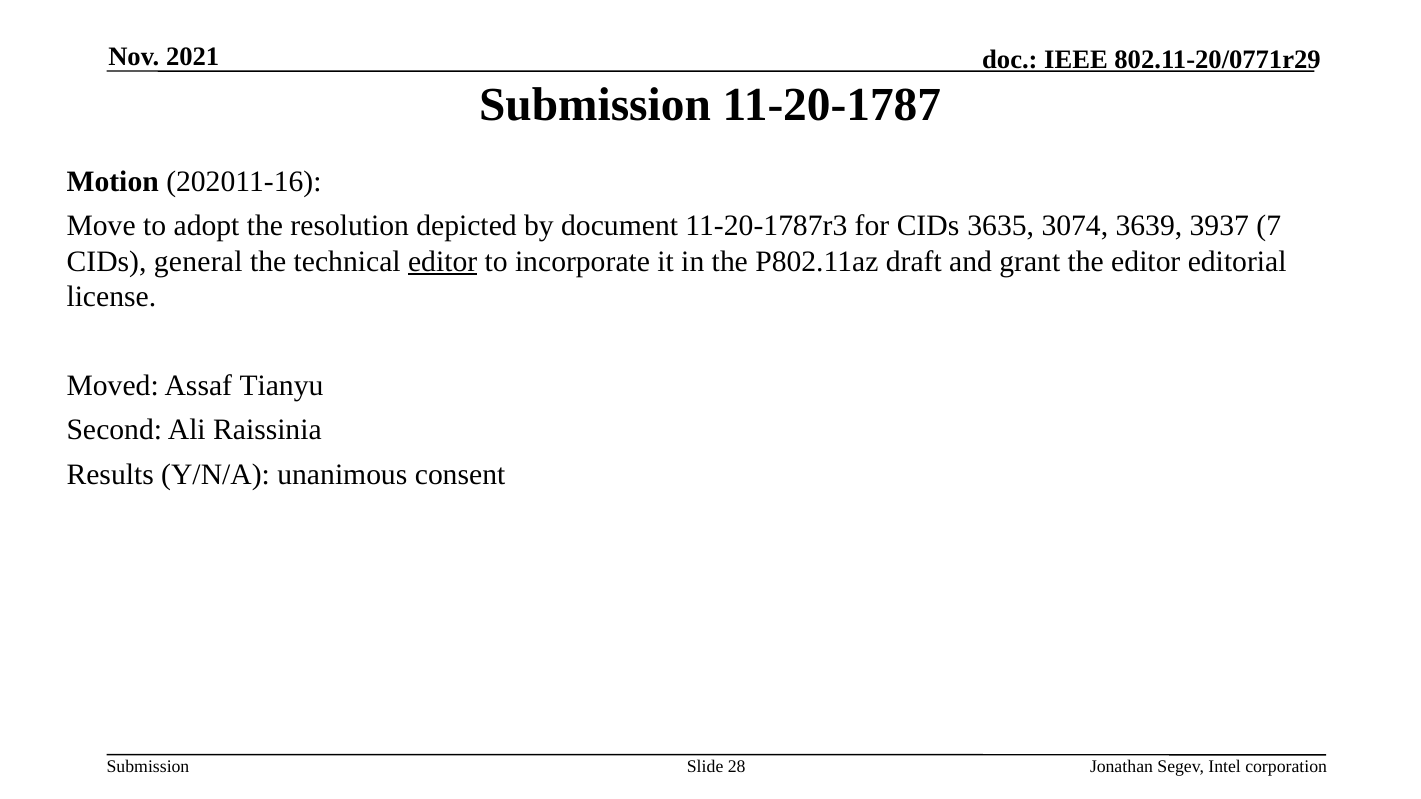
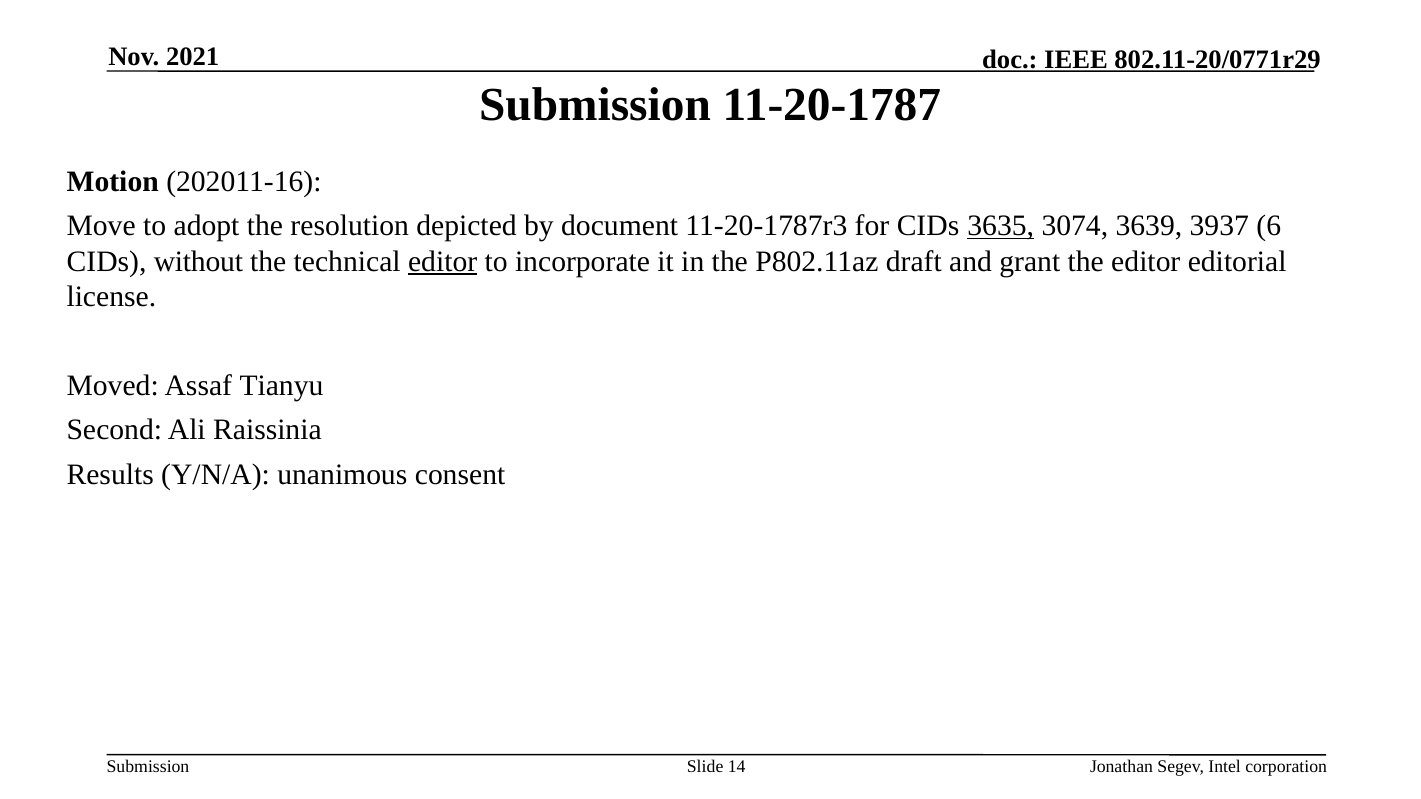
3635 underline: none -> present (1001, 226)
7: 7 -> 6 (1269, 226)
general: general -> without (198, 261)
28: 28 -> 14 (737, 767)
